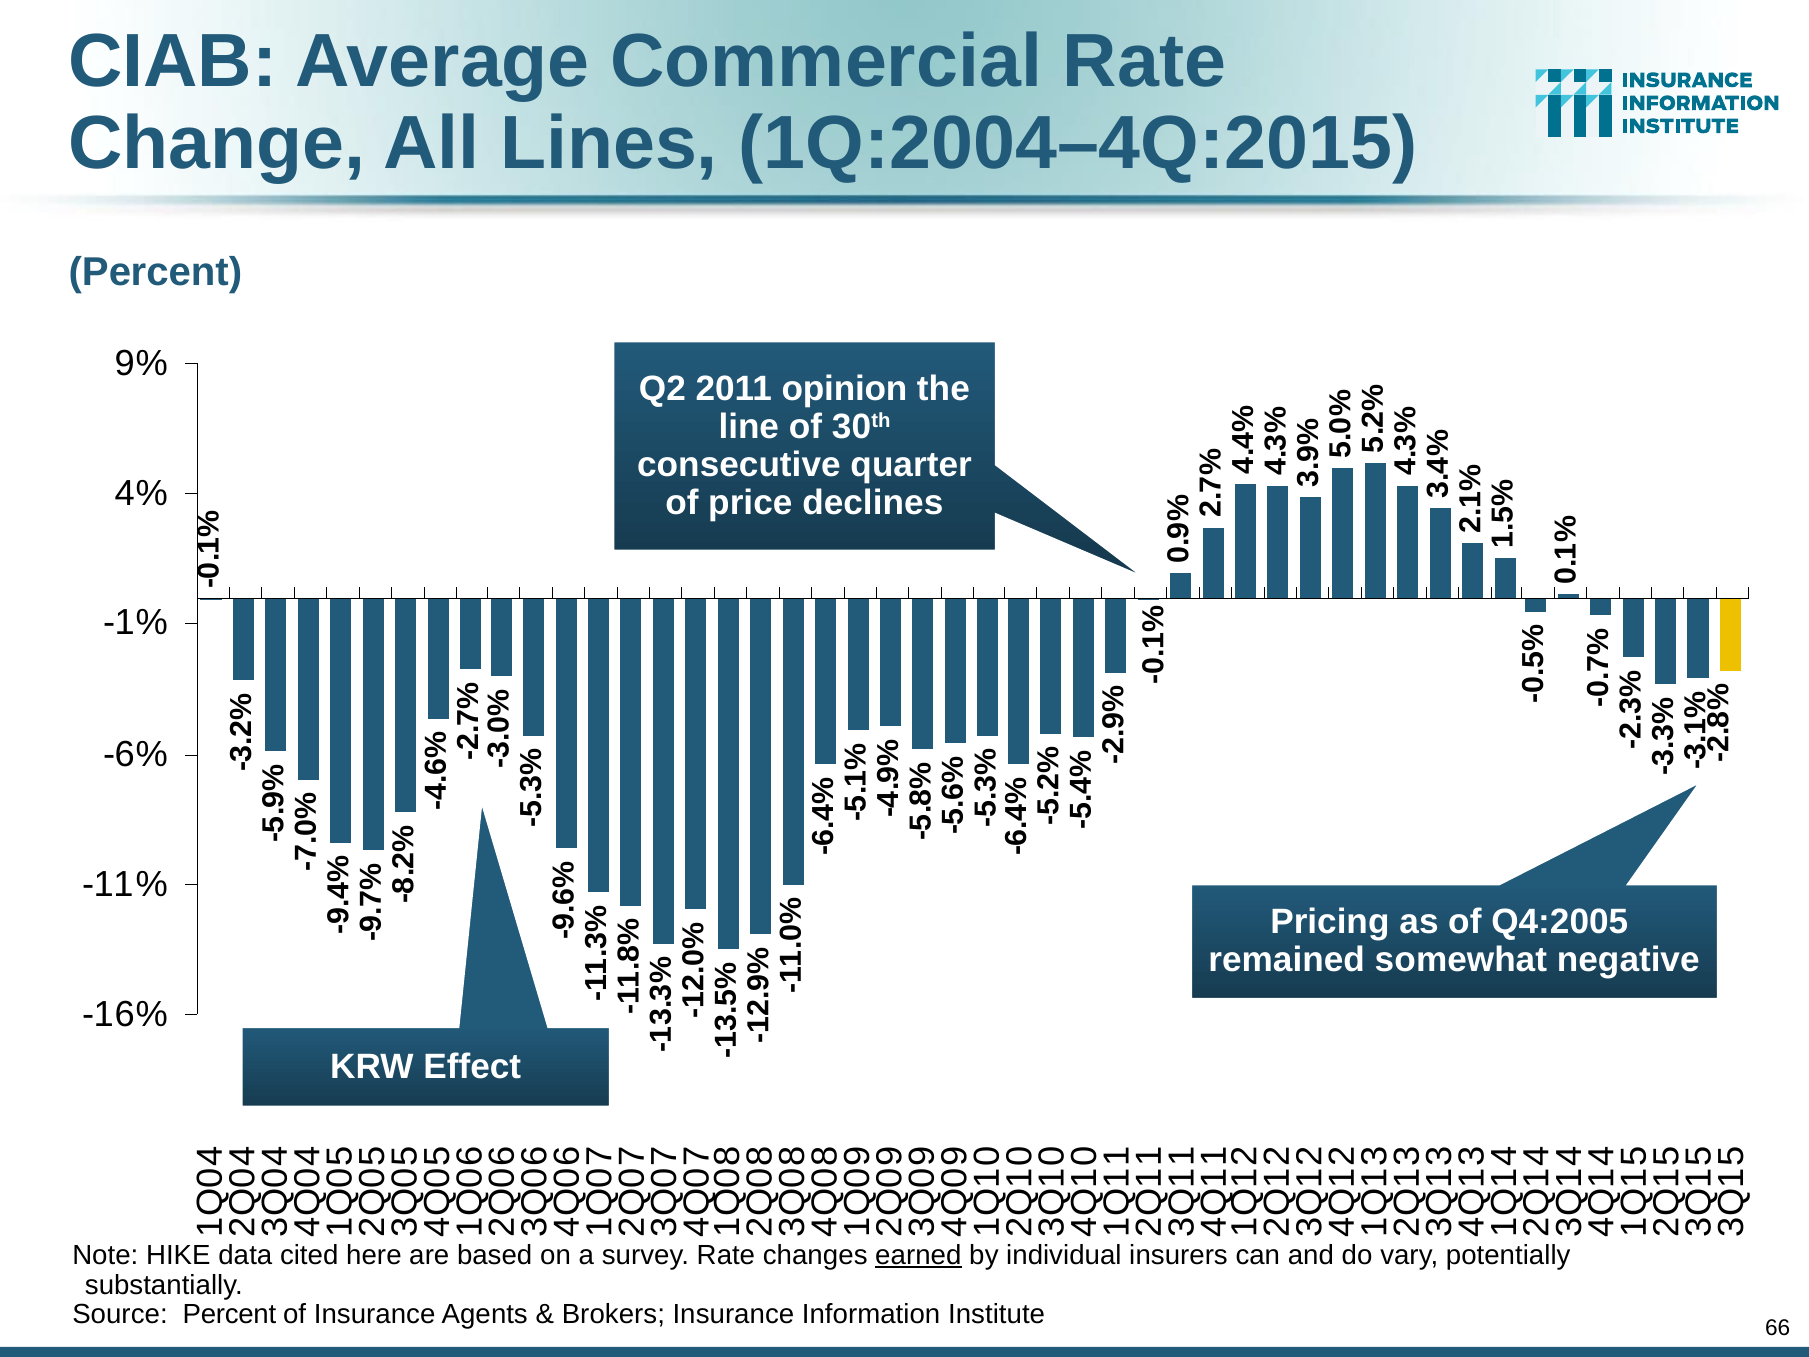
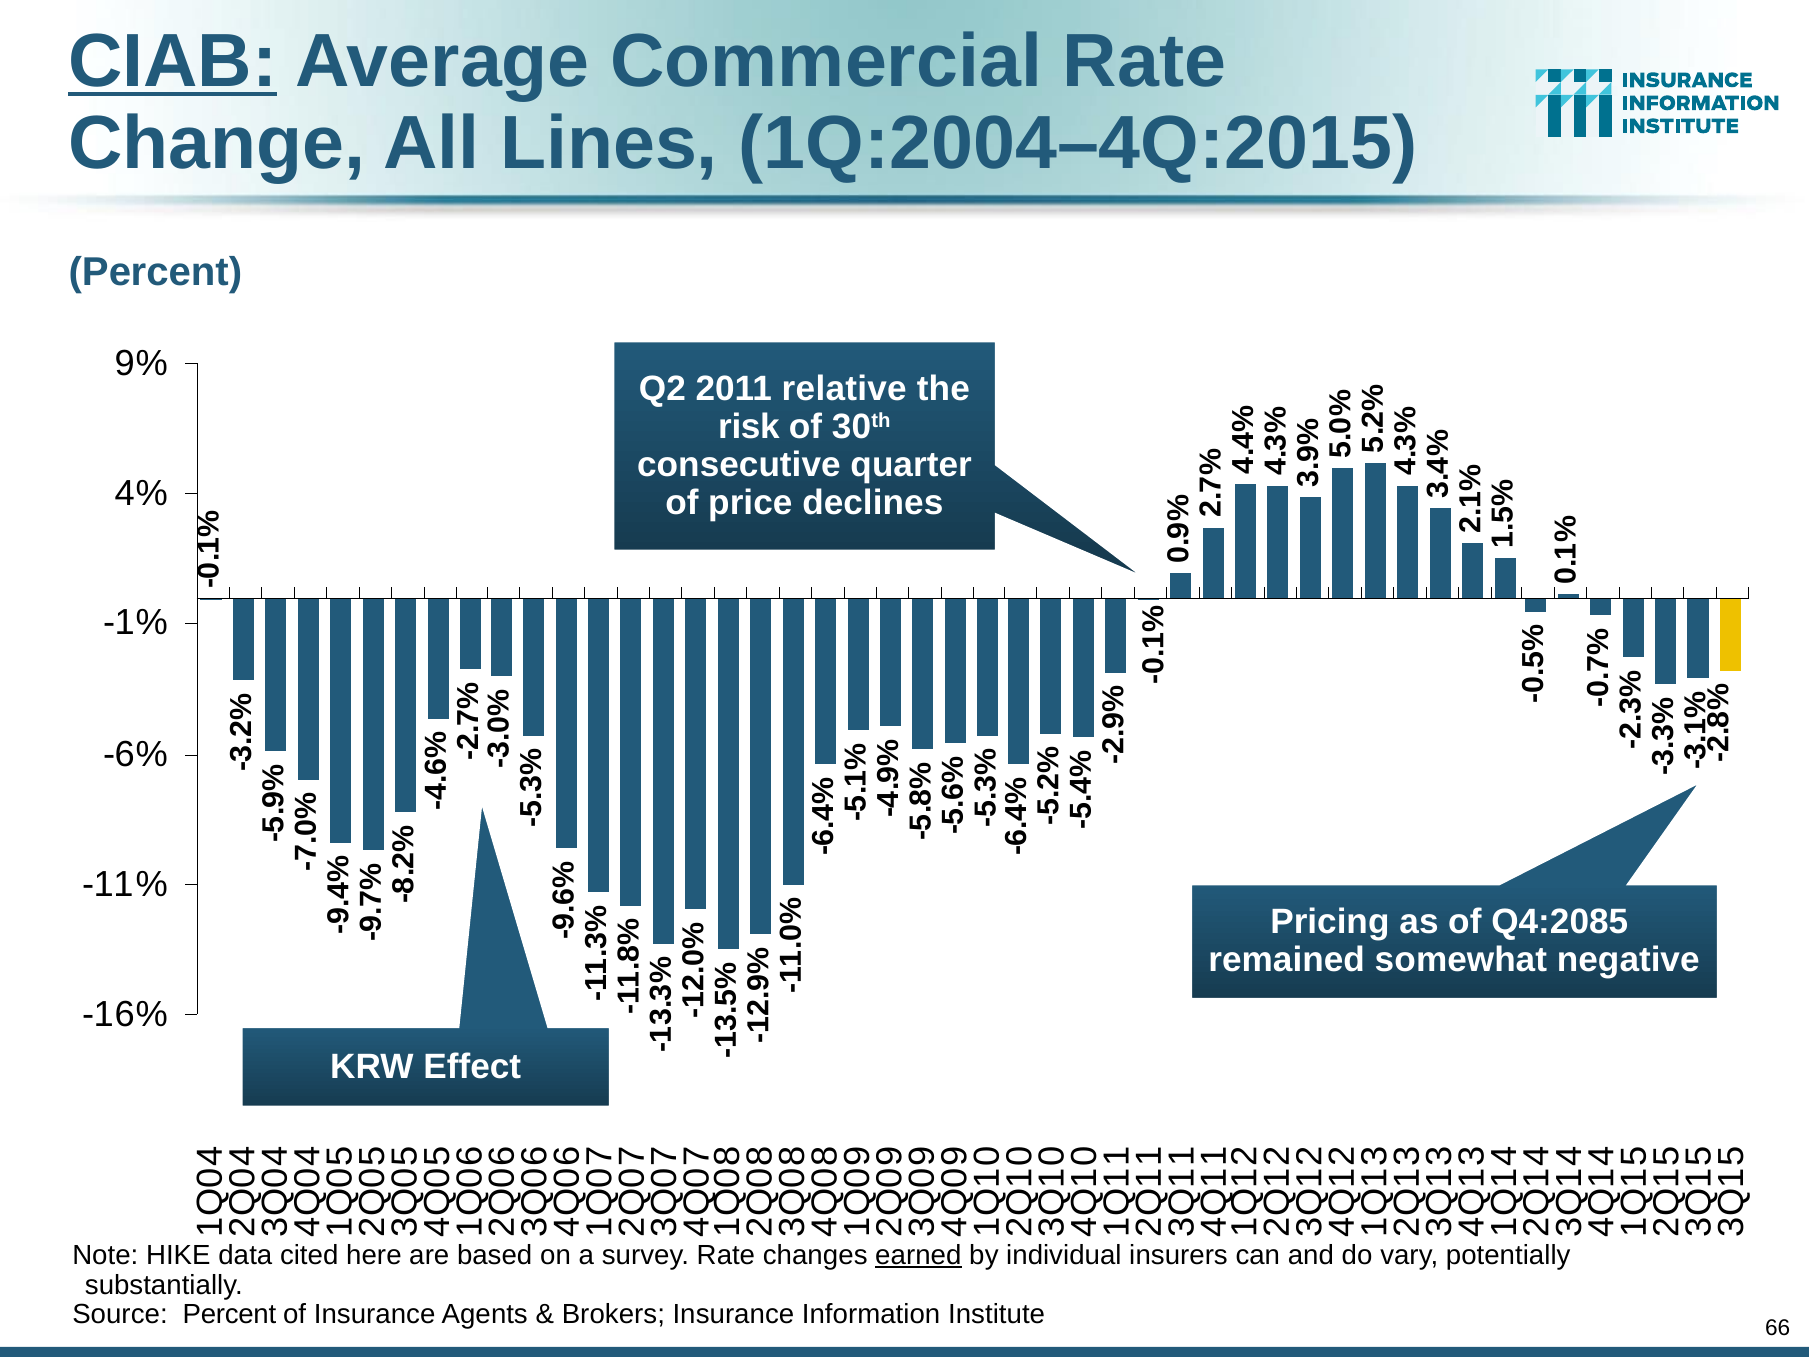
CIAB underline: none -> present (173, 62)
opinion: opinion -> relative (844, 389)
line: line -> risk (749, 427)
Q4:2005: Q4:2005 -> Q4:2085 (1560, 922)
